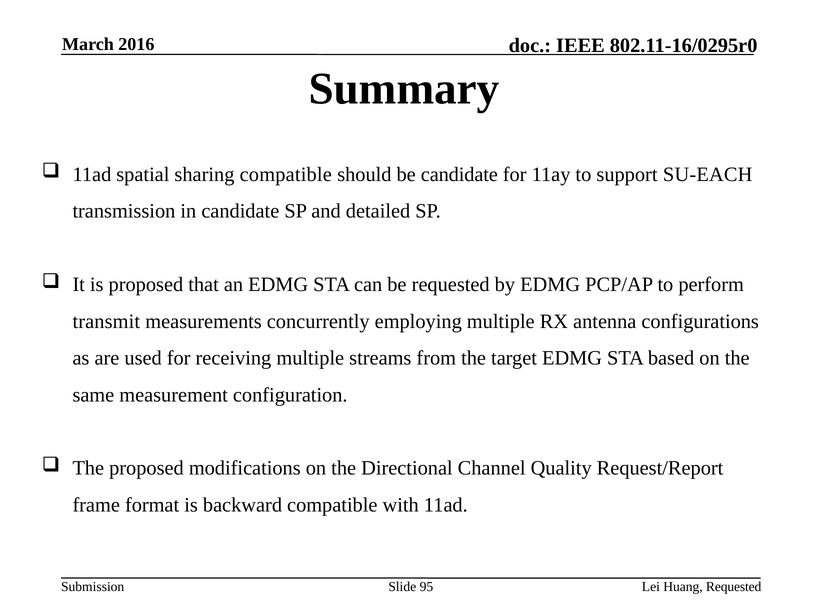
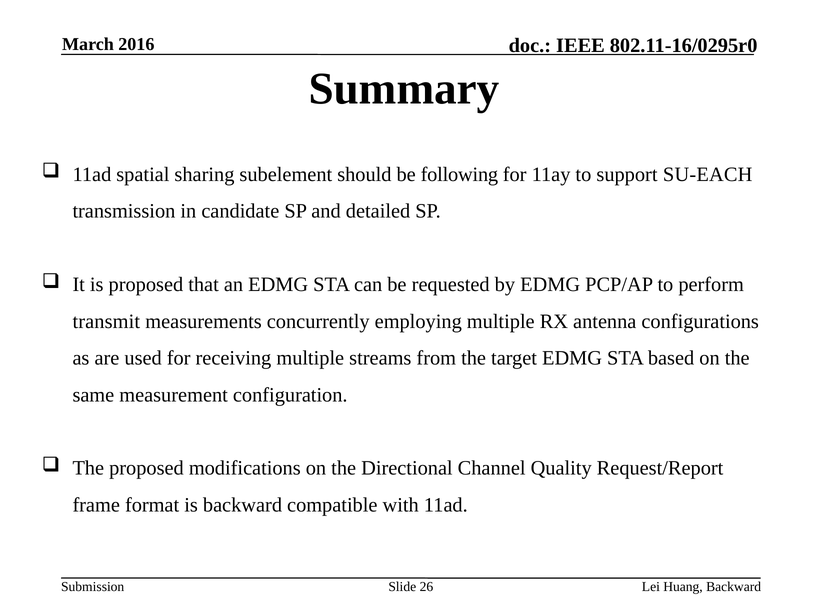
sharing compatible: compatible -> subelement (286, 174)
be candidate: candidate -> following (459, 174)
95: 95 -> 26 (426, 586)
Huang Requested: Requested -> Backward (734, 586)
